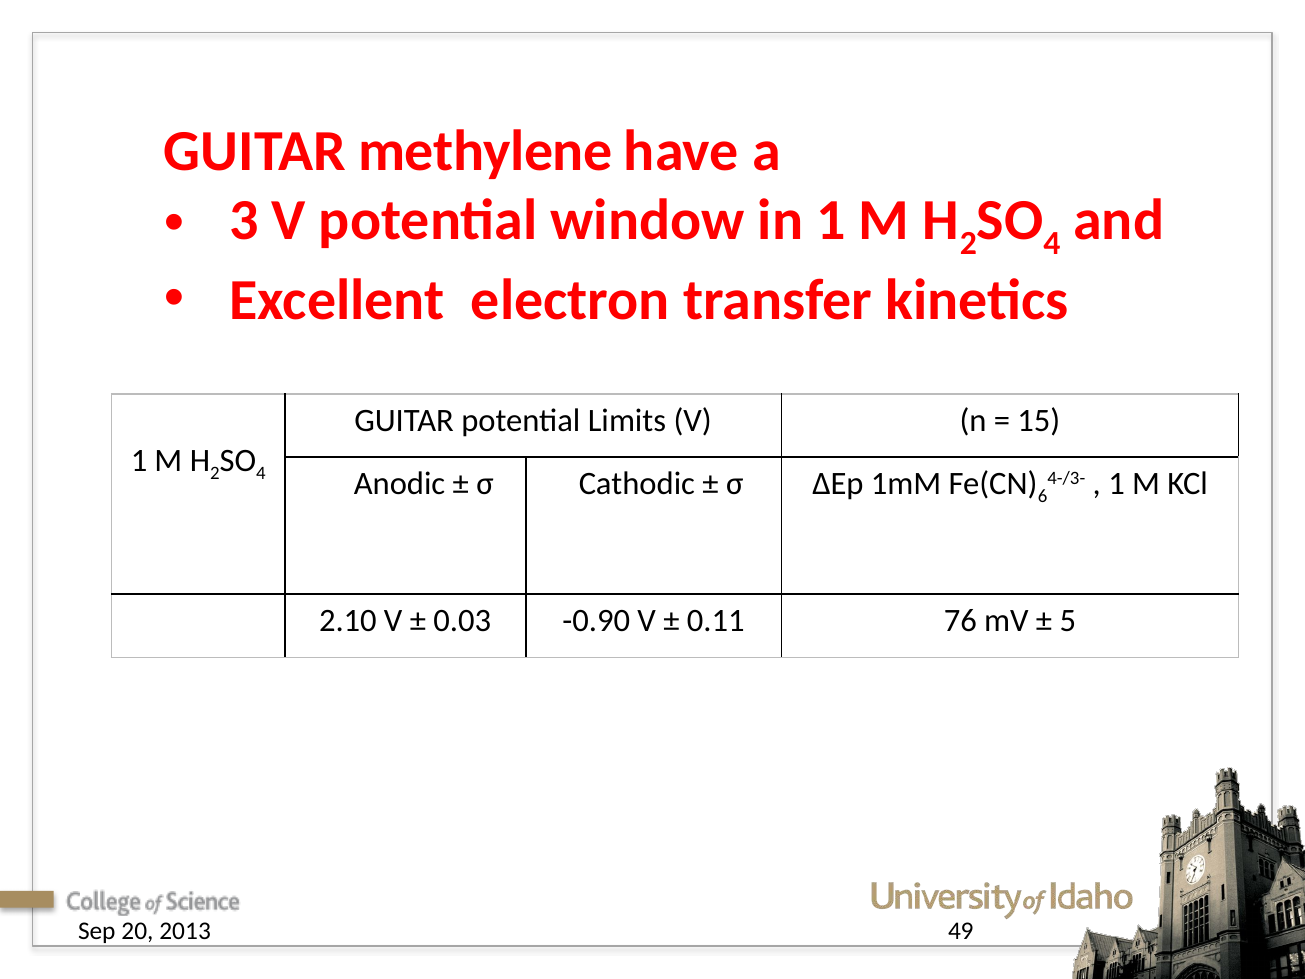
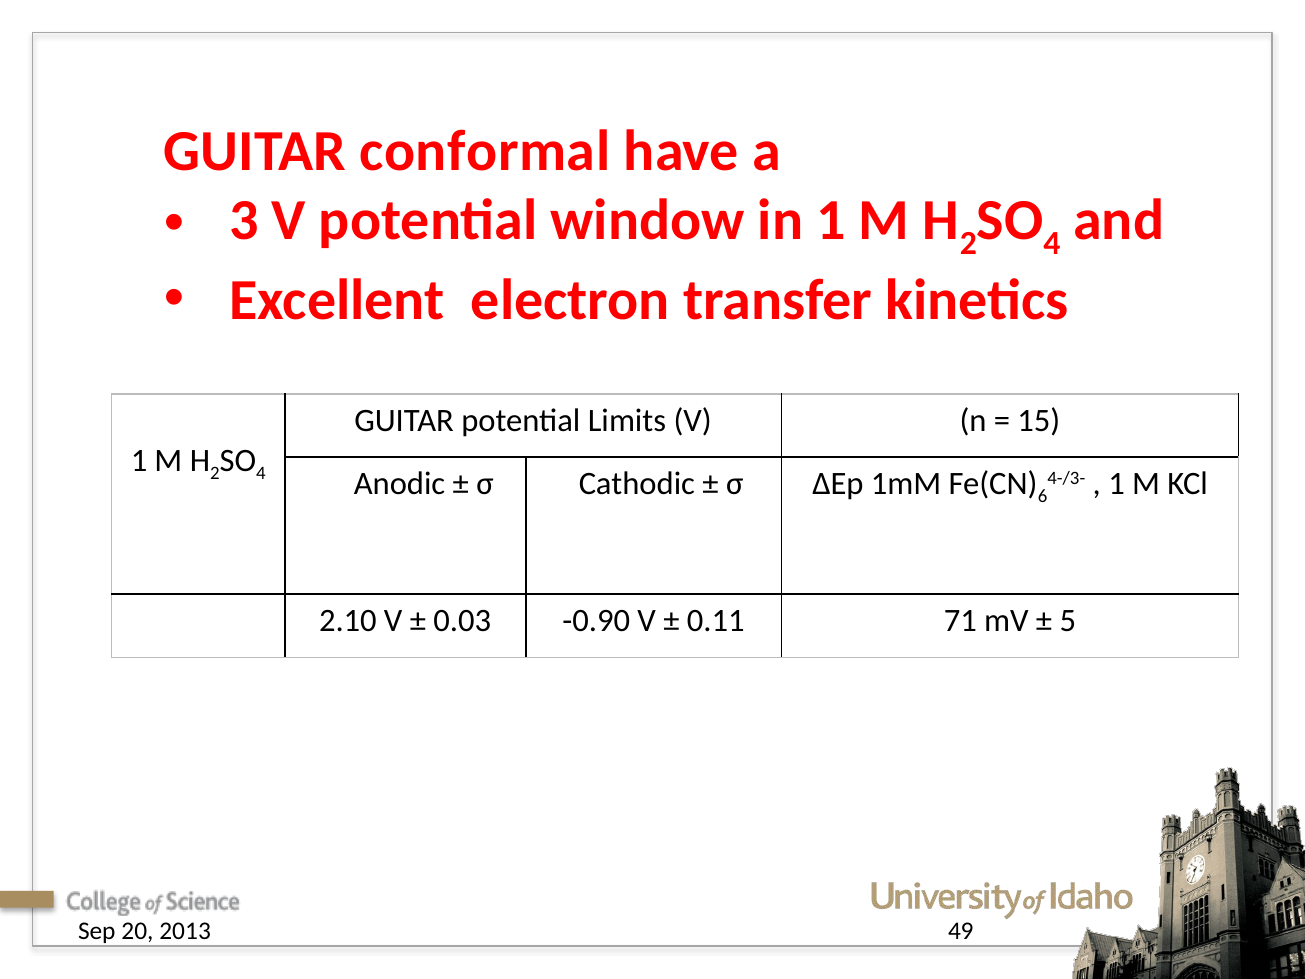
methylene: methylene -> conformal (485, 151)
76: 76 -> 71 (960, 621)
